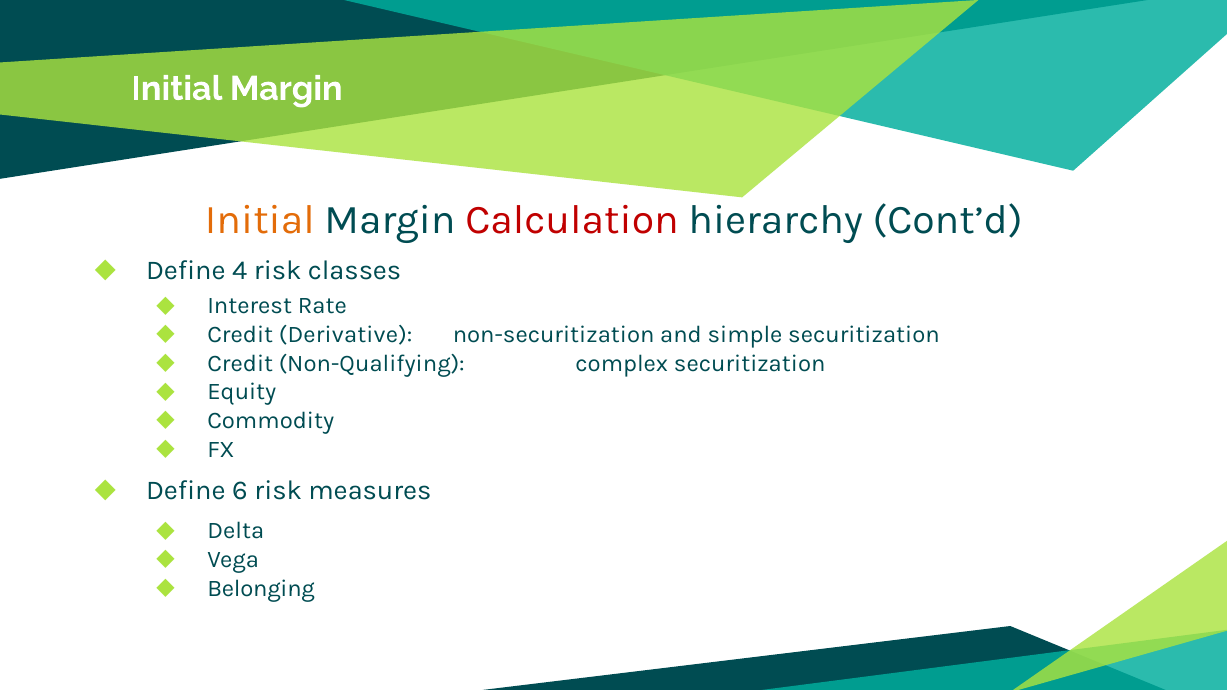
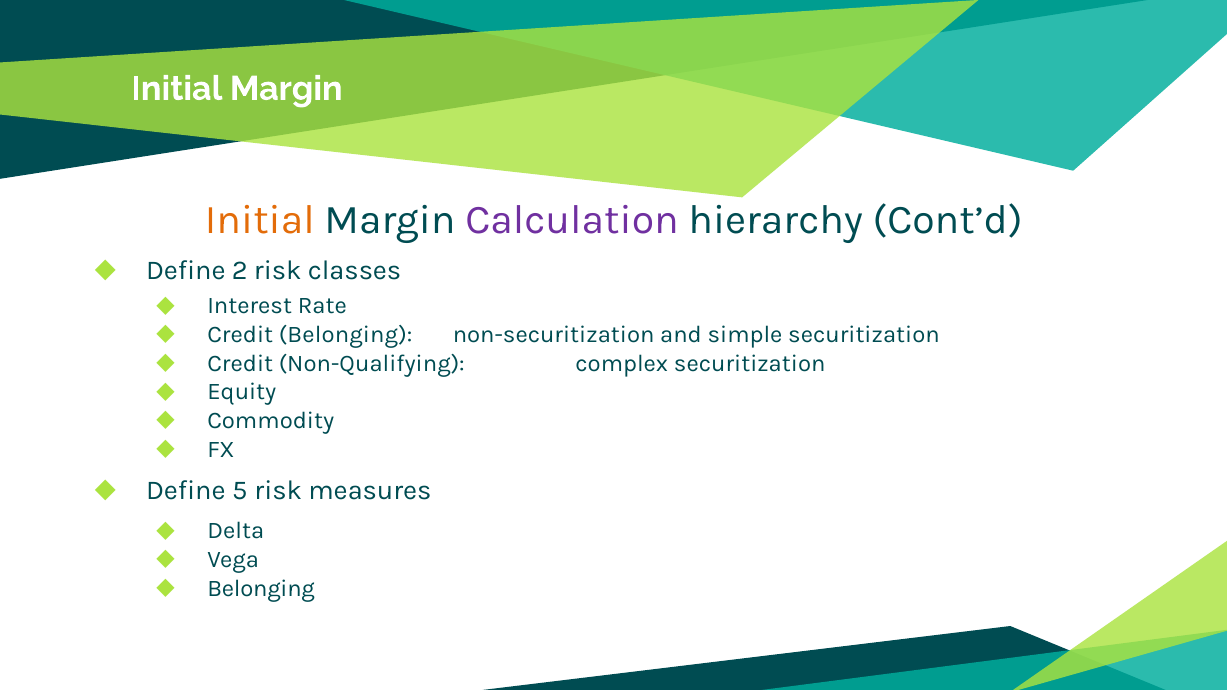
Calculation colour: red -> purple (572, 220)
4: 4 -> 2 (240, 271)
Credit Derivative: Derivative -> Belonging (346, 335)
6: 6 -> 5 (240, 491)
